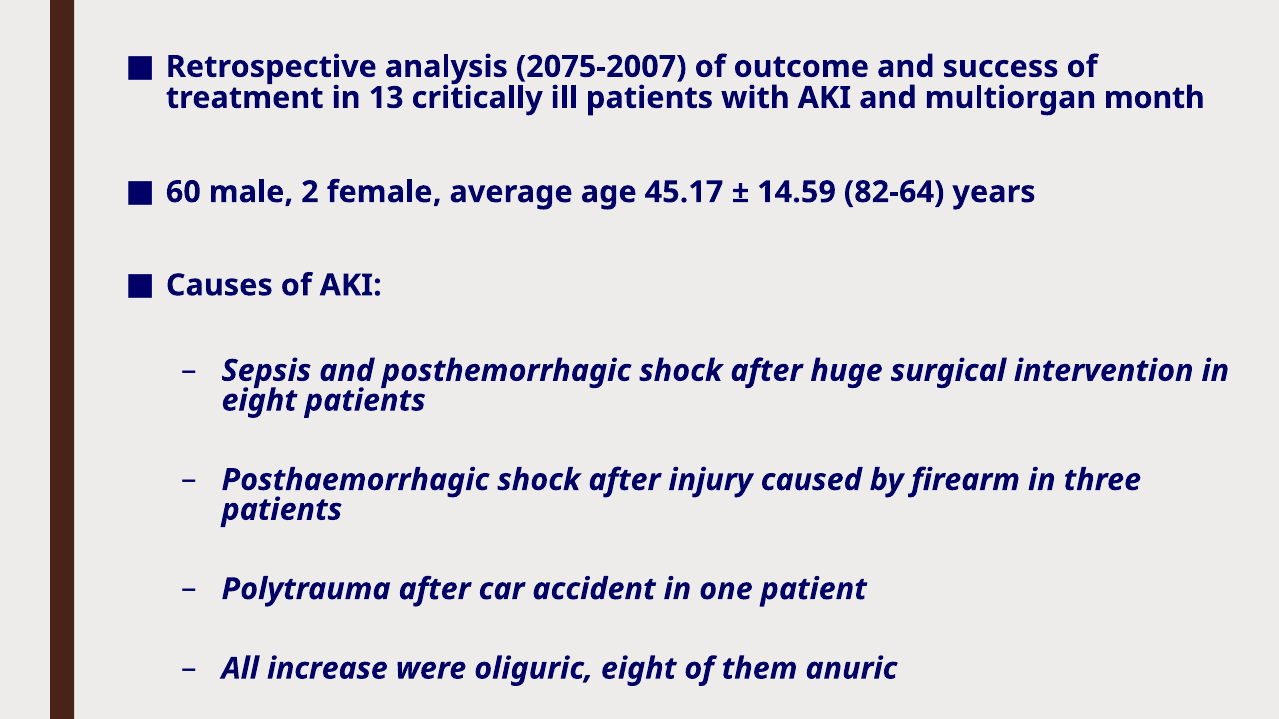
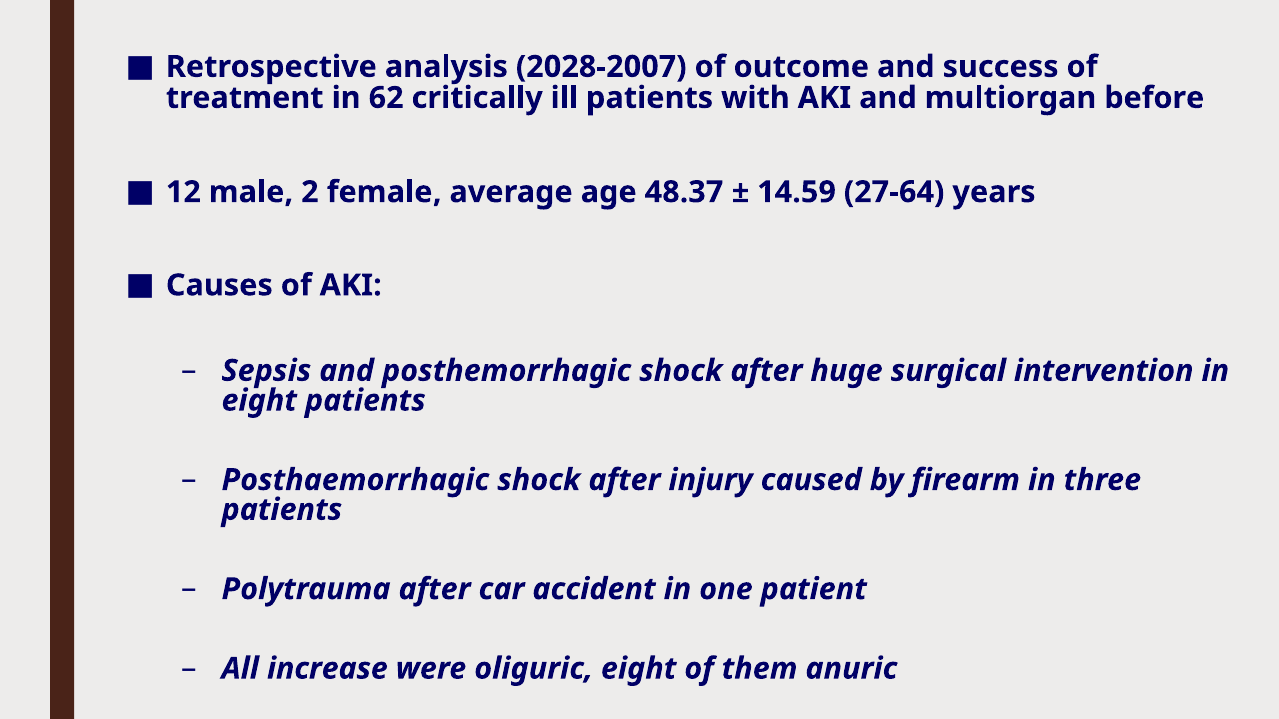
2075-2007: 2075-2007 -> 2028-2007 (601, 67)
13: 13 -> 62 (386, 98)
month: month -> before (1154, 98)
60: 60 -> 12 (183, 192)
45.17: 45.17 -> 48.37 (684, 192)
82-64: 82-64 -> 27-64 (894, 192)
